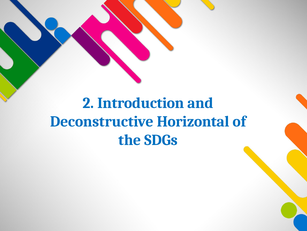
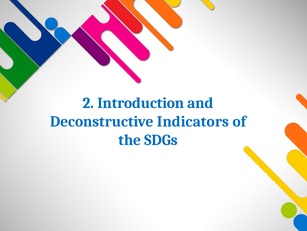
Horizontal: Horizontal -> Indicators (193, 121)
